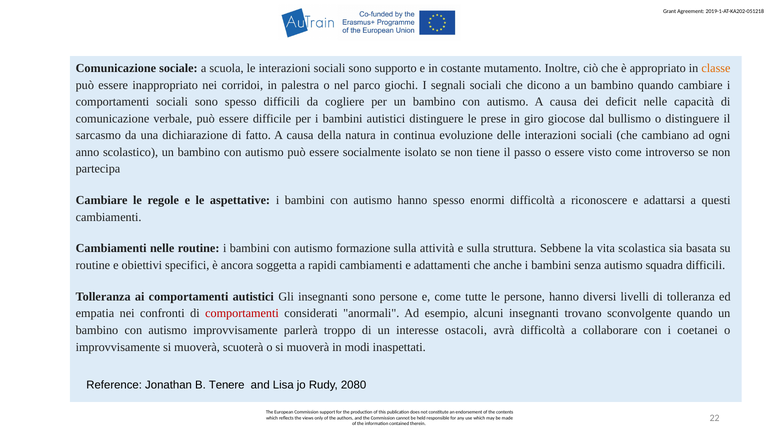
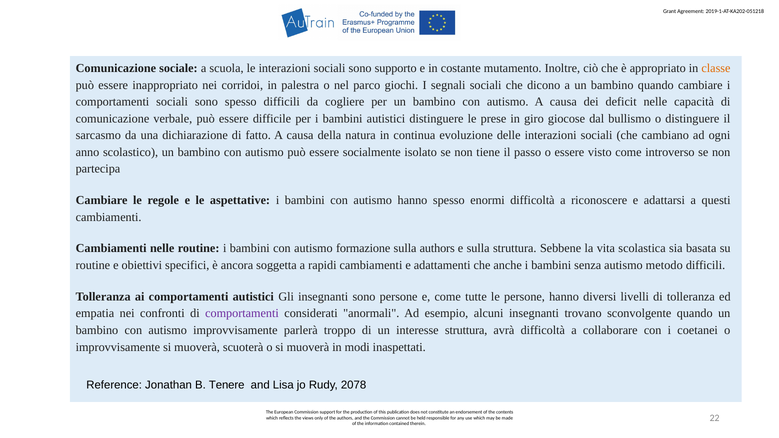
sulla attività: attività -> authors (437, 249)
squadra: squadra -> metodo (664, 265)
comportamenti colour: red -> purple (242, 314)
interesse ostacoli: ostacoli -> struttura (466, 330)
2080: 2080 -> 2078 (354, 385)
